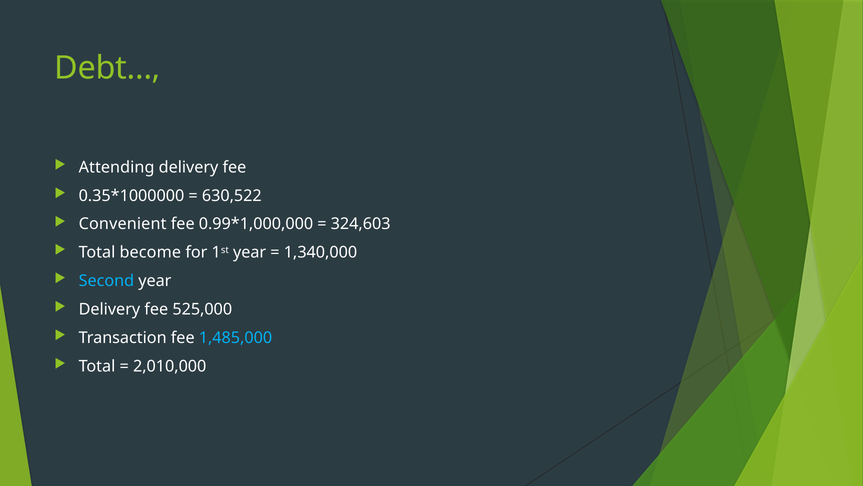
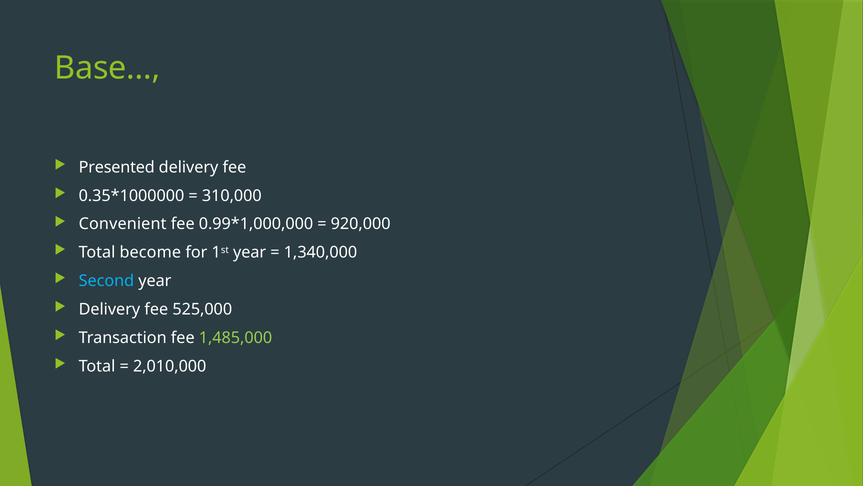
Debt…: Debt… -> Base… (107, 68)
Attending: Attending -> Presented (117, 167)
630,522: 630,522 -> 310,000 (232, 195)
324,603: 324,603 -> 920,000 (361, 224)
1,485,000 colour: light blue -> light green (235, 337)
